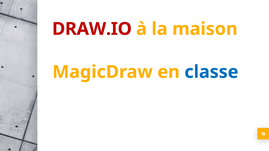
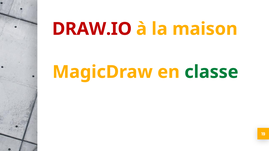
classe colour: blue -> green (211, 72)
